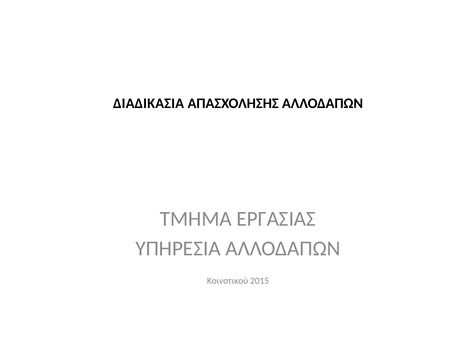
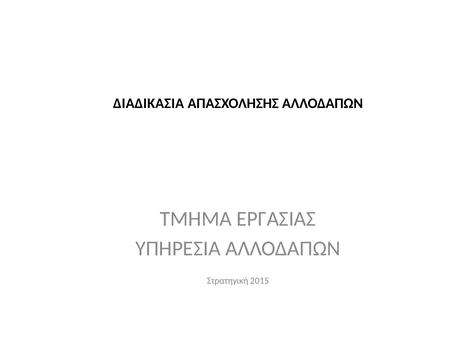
Κοινοτικού: Κοινοτικού -> Στρατηγική (228, 281)
